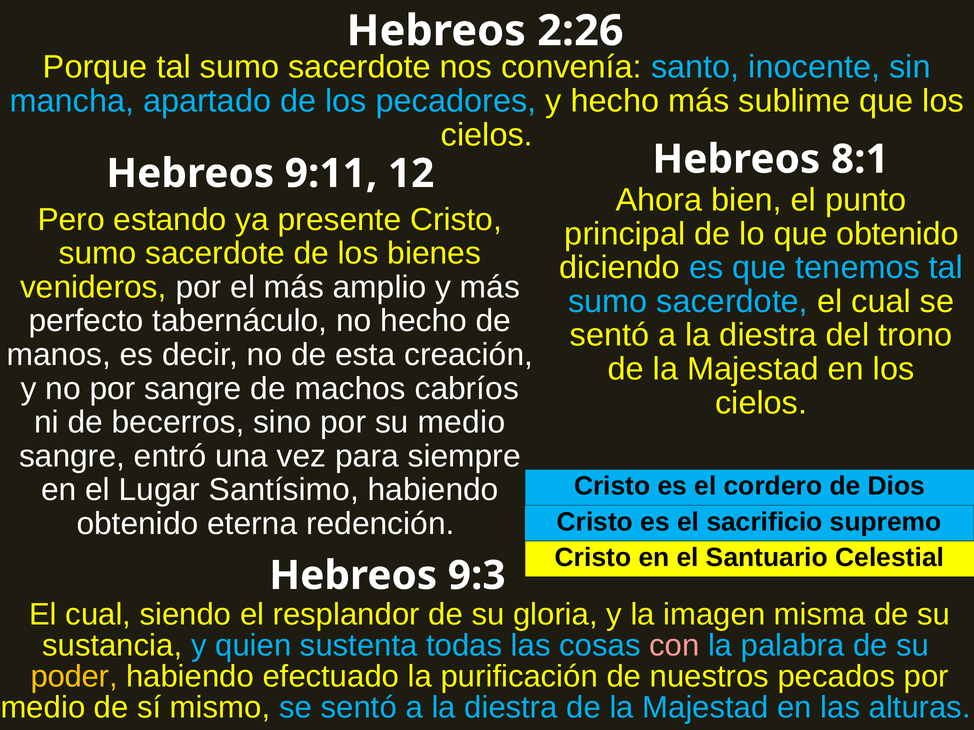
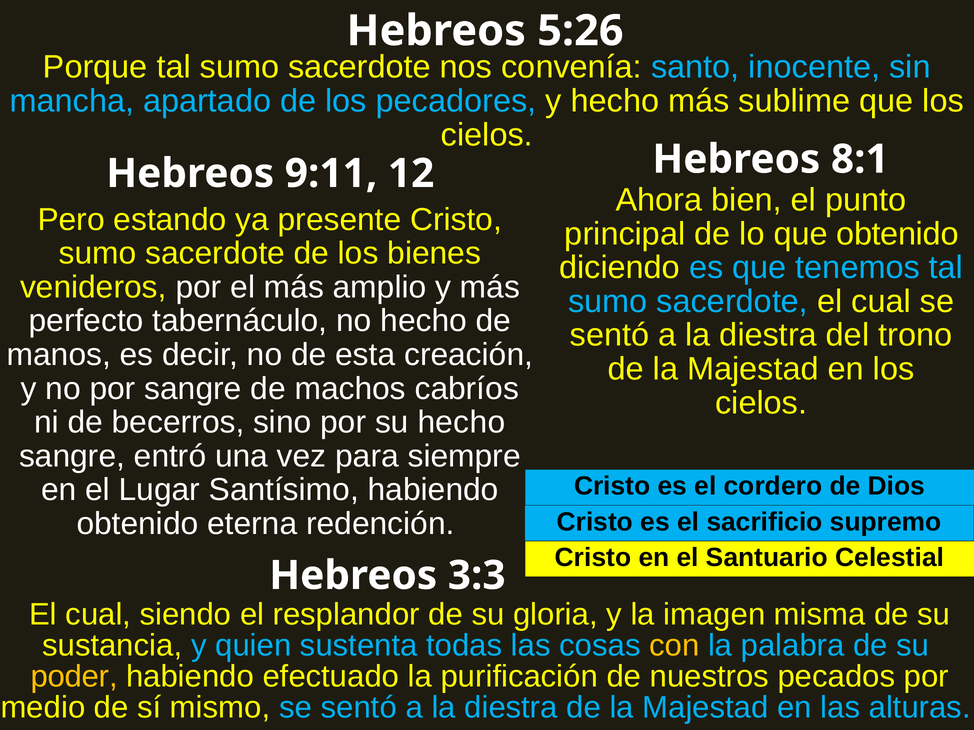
2:26: 2:26 -> 5:26 (580, 31)
su medio: medio -> hecho (461, 423)
9:3: 9:3 -> 3:3 (477, 576)
con colour: pink -> yellow (674, 646)
